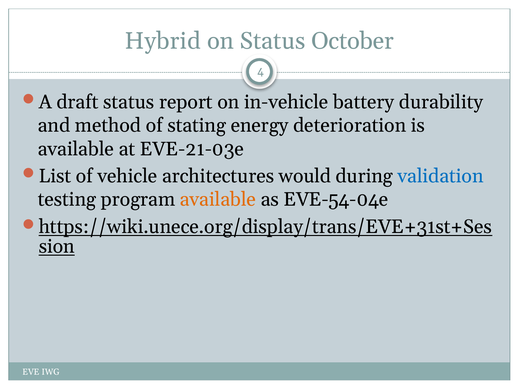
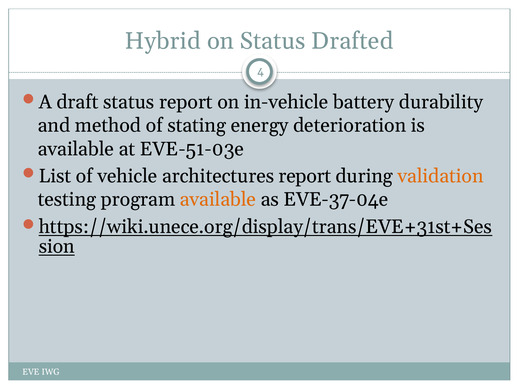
October: October -> Drafted (352, 41)
EVE-21-03e: EVE-21-03e -> EVE-51-03e (192, 149)
architectures would: would -> report (305, 176)
validation colour: blue -> orange (441, 176)
EVE-54-04e: EVE-54-04e -> EVE-37-04e (336, 200)
